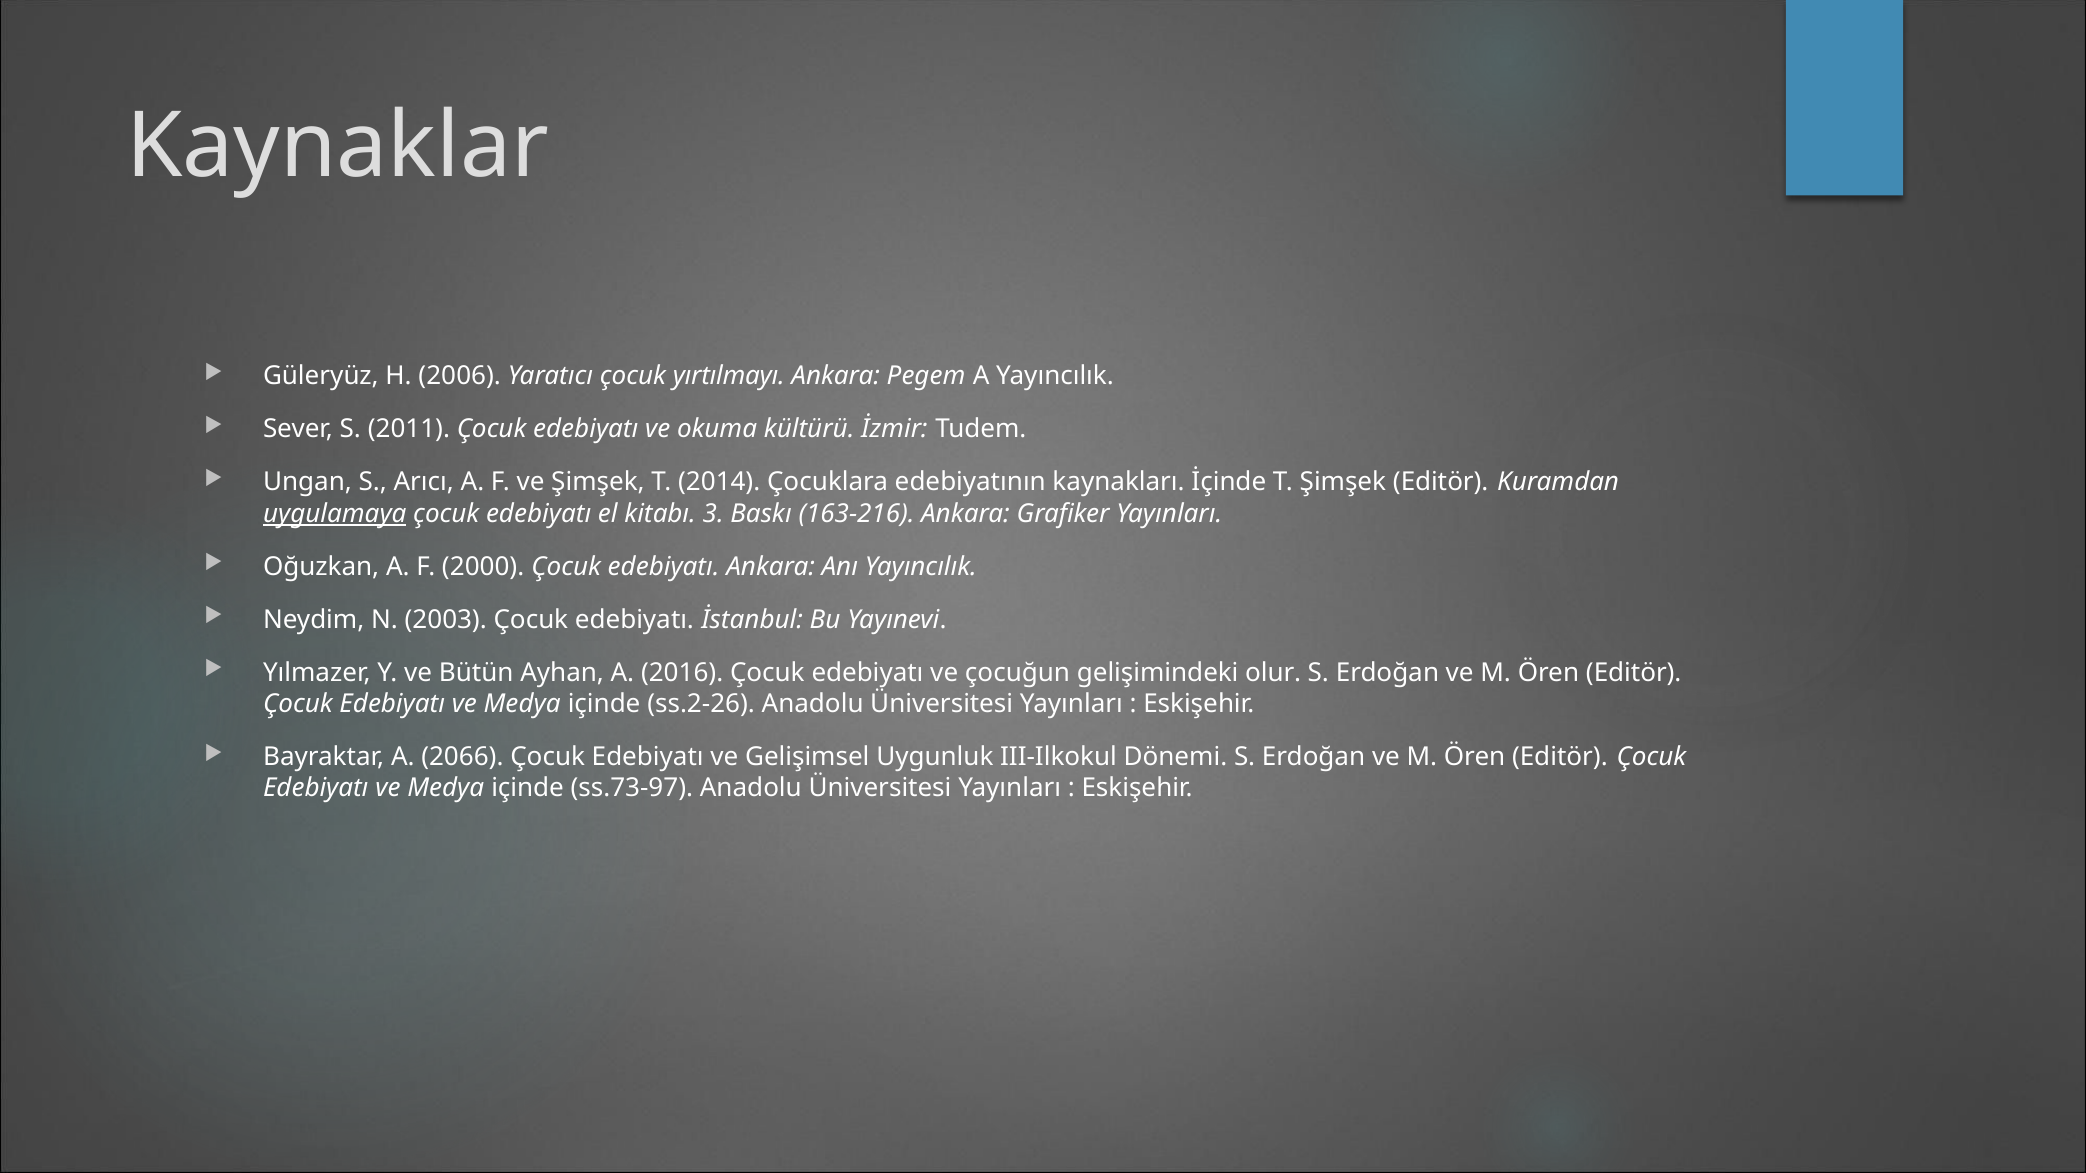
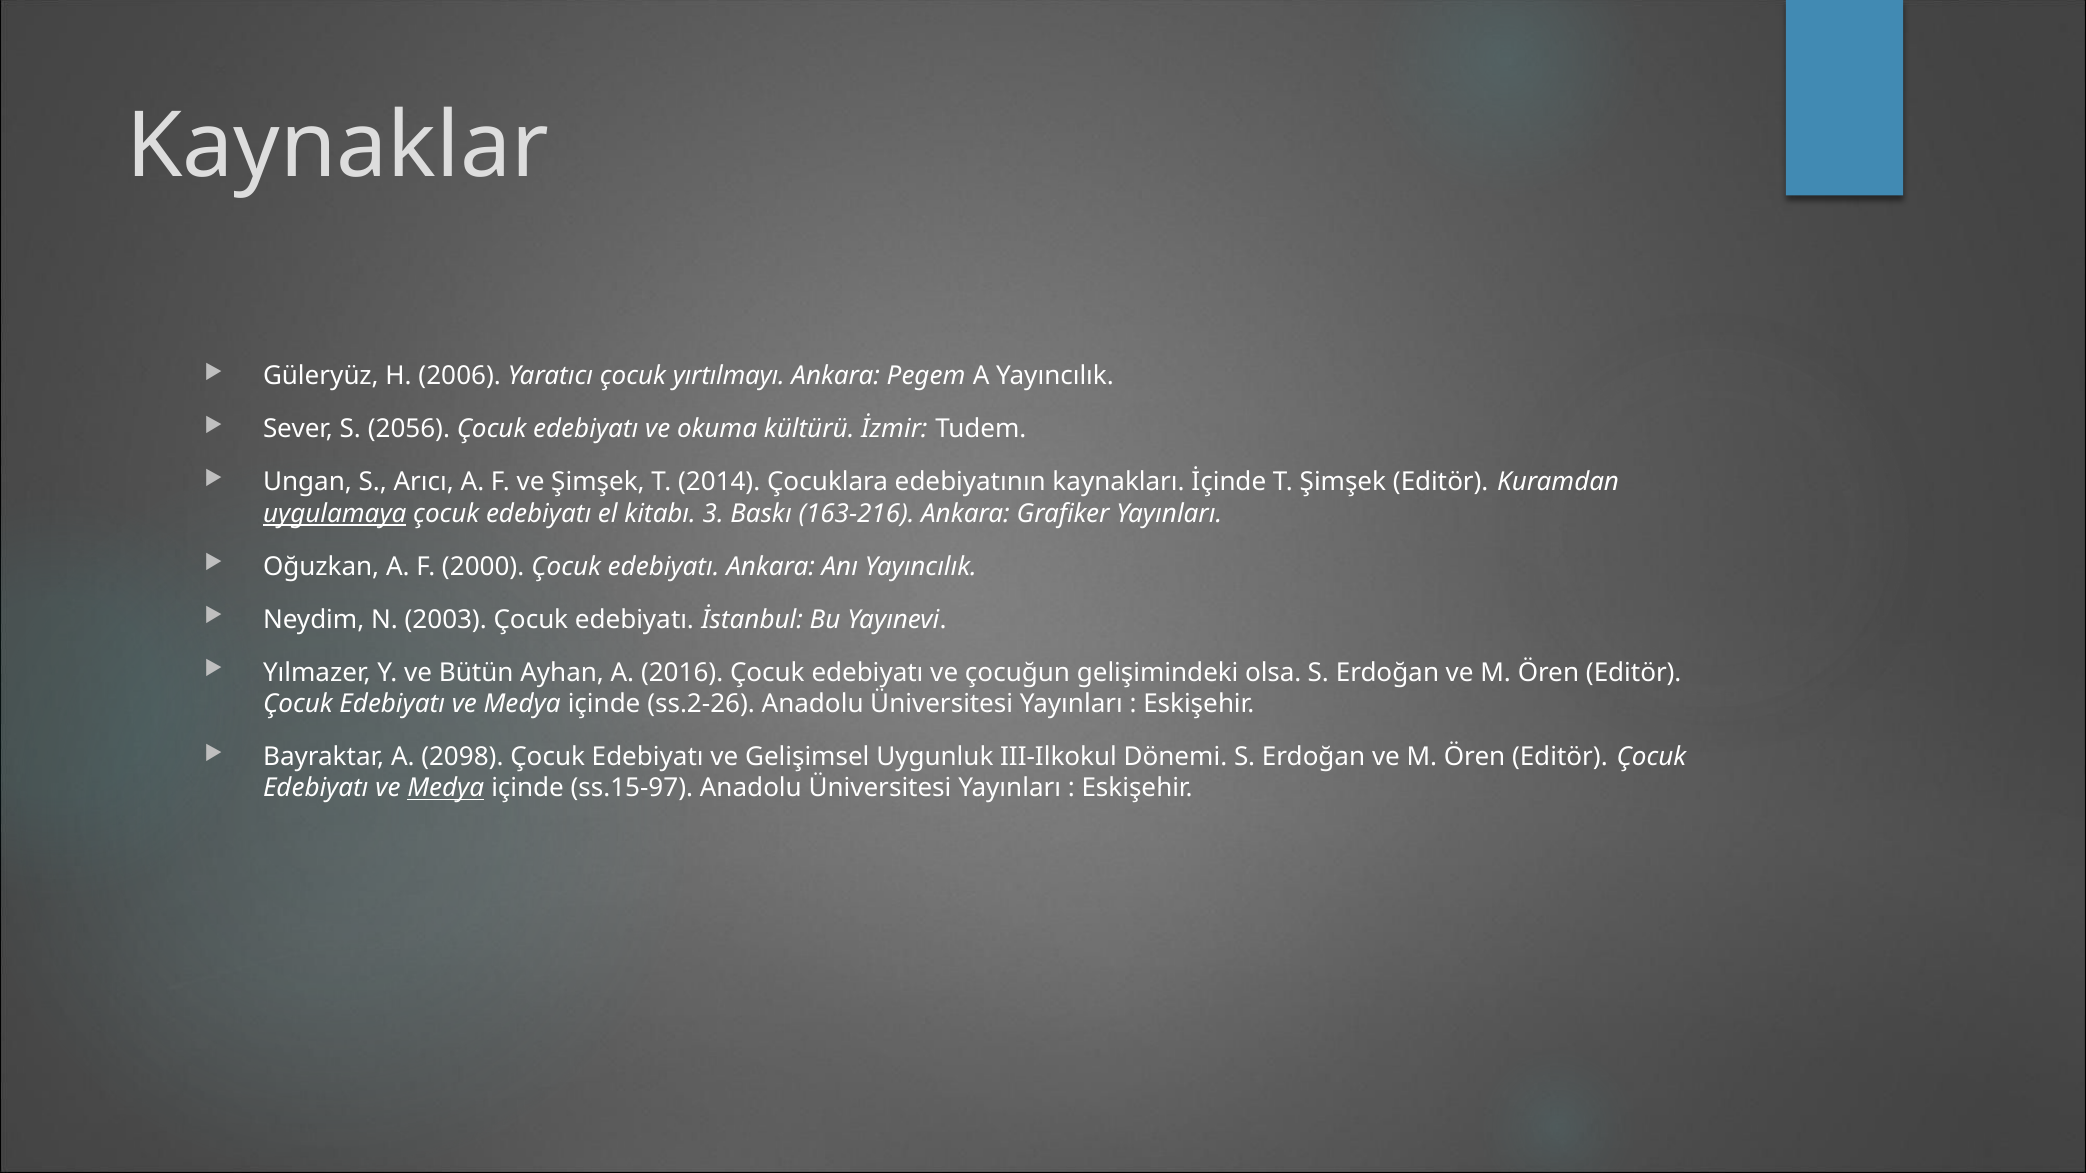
2011: 2011 -> 2056 (409, 430)
olur: olur -> olsa (1273, 673)
2066: 2066 -> 2098 (462, 757)
Medya underline: none -> present (446, 789)
ss.73-97: ss.73-97 -> ss.15-97 (632, 789)
